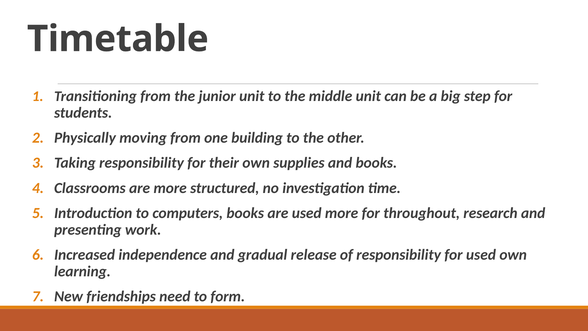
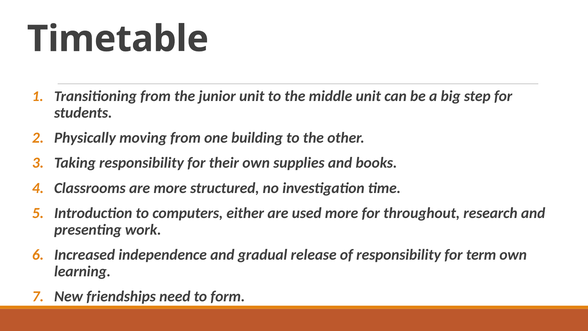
computers books: books -> either (245, 213)
for used: used -> term (481, 255)
